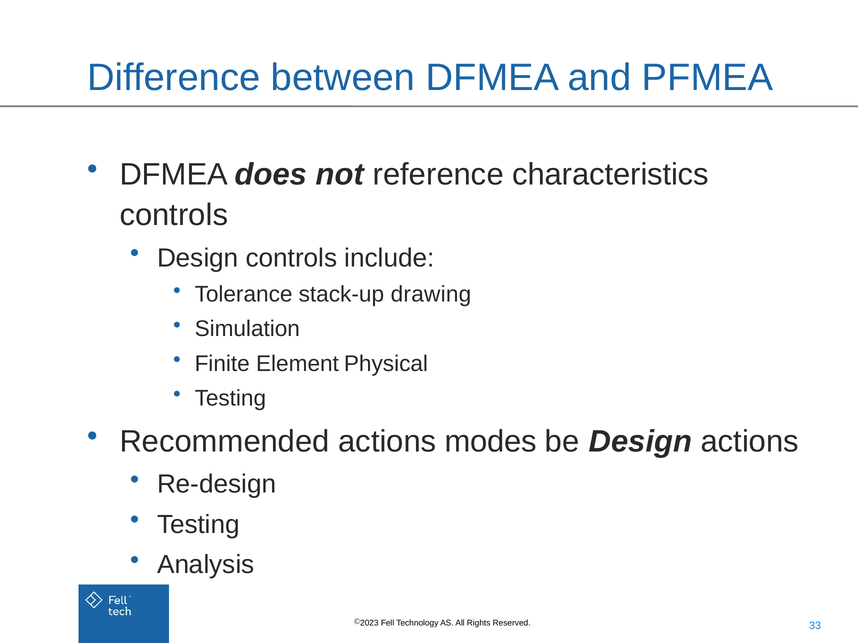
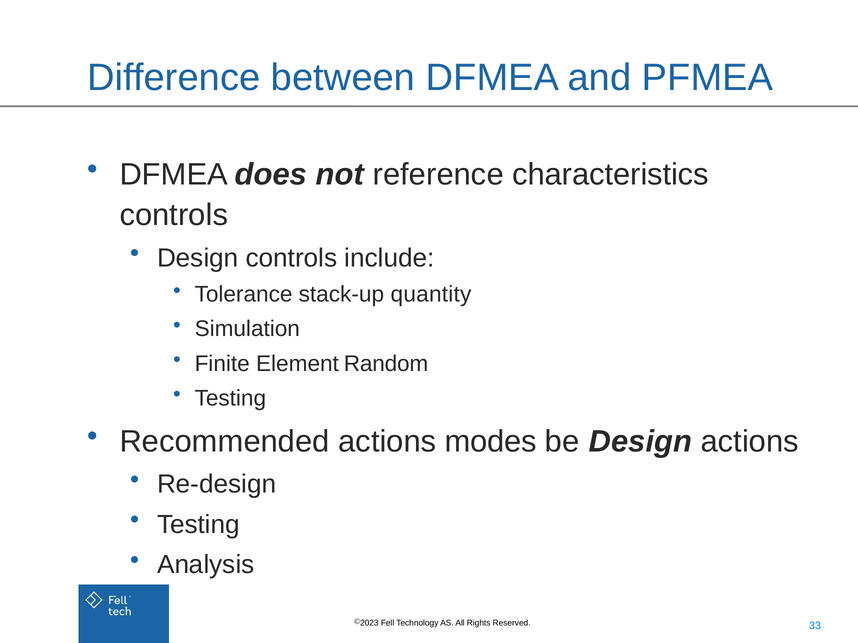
drawing: drawing -> quantity (431, 295)
Physical: Physical -> Random (386, 364)
